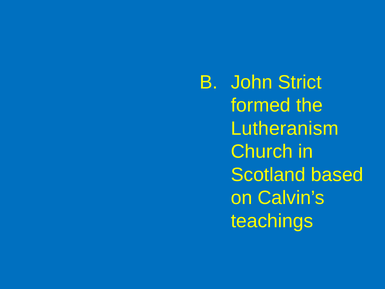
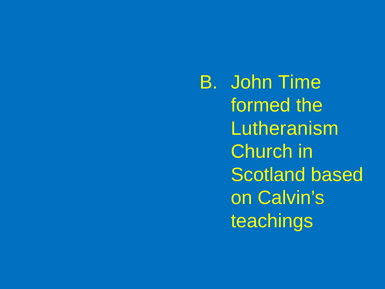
Strict: Strict -> Time (300, 82)
